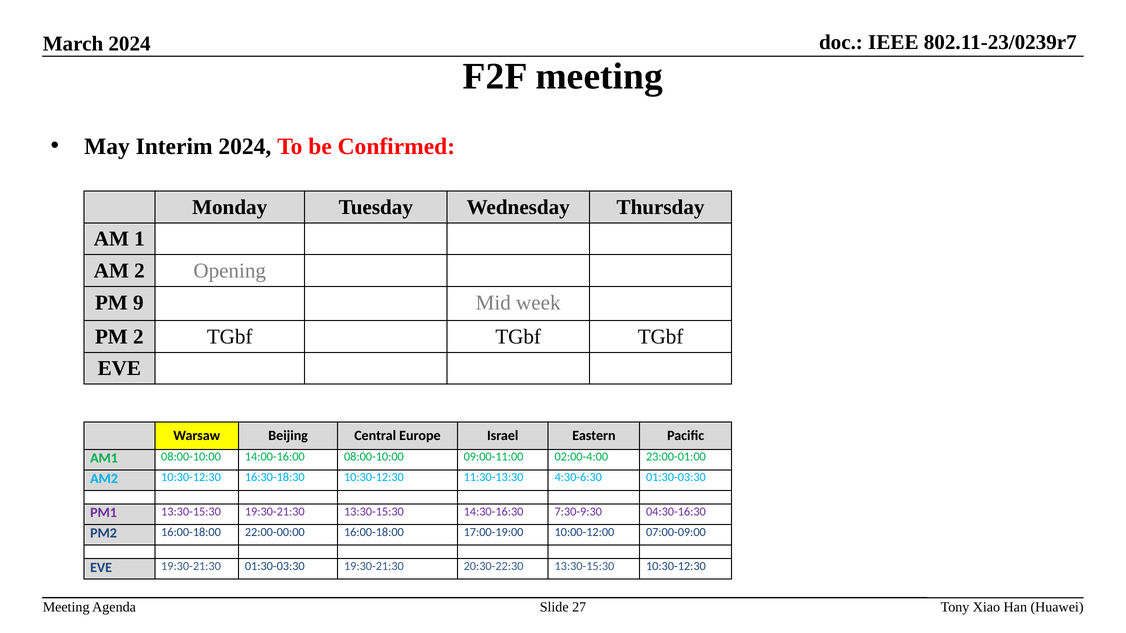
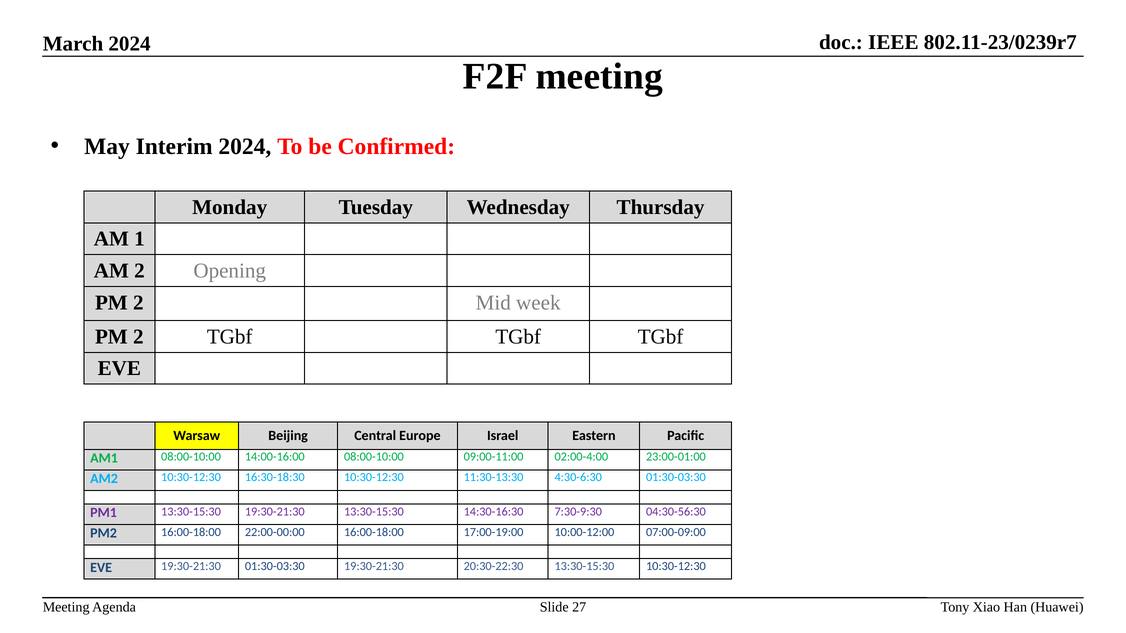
9: 9 -> 2 (138, 303)
04:30-16:30: 04:30-16:30 -> 04:30-56:30 (676, 512)
